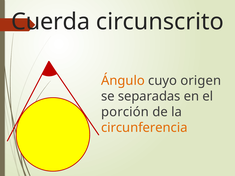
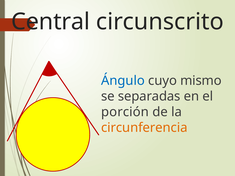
Cuerda: Cuerda -> Central (51, 22)
Ángulo colour: orange -> blue (123, 81)
origen: origen -> mismo (201, 81)
